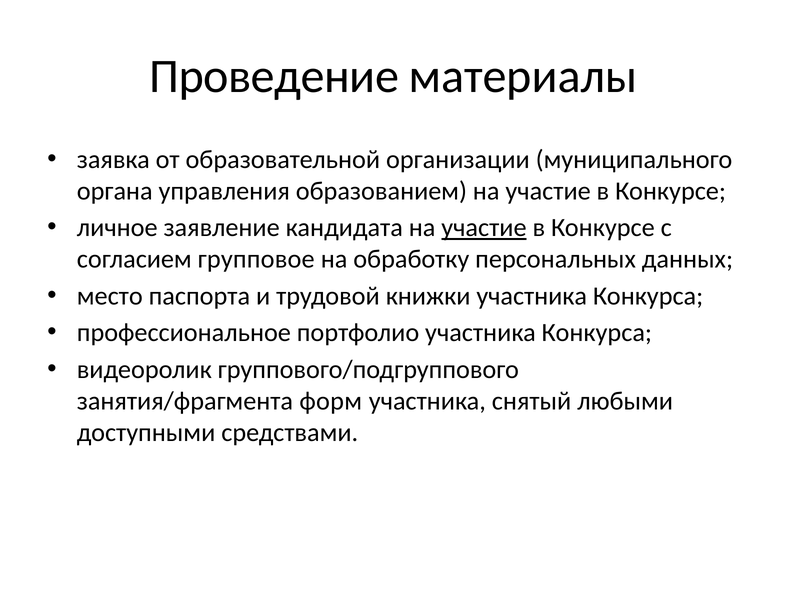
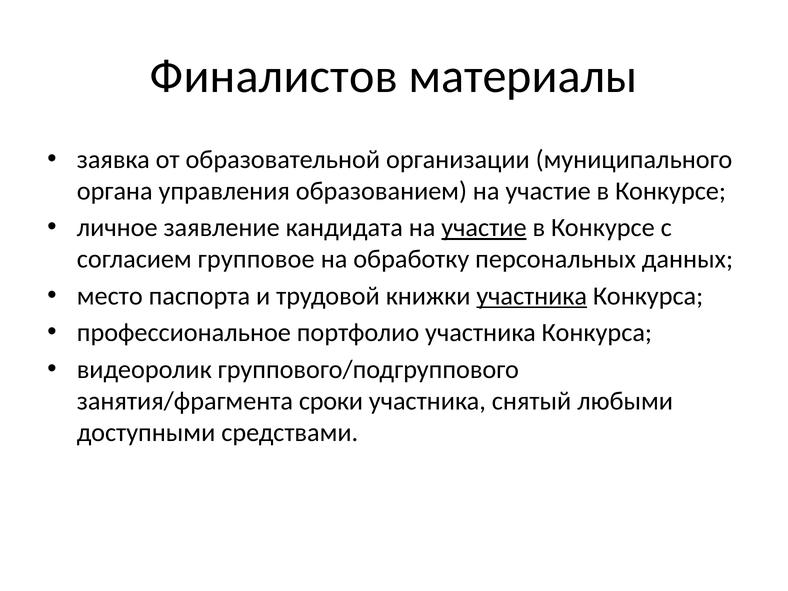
Проведение: Проведение -> Финалистов (274, 76)
участника underline: none -> present (532, 296)
форм: форм -> сроки (331, 401)
